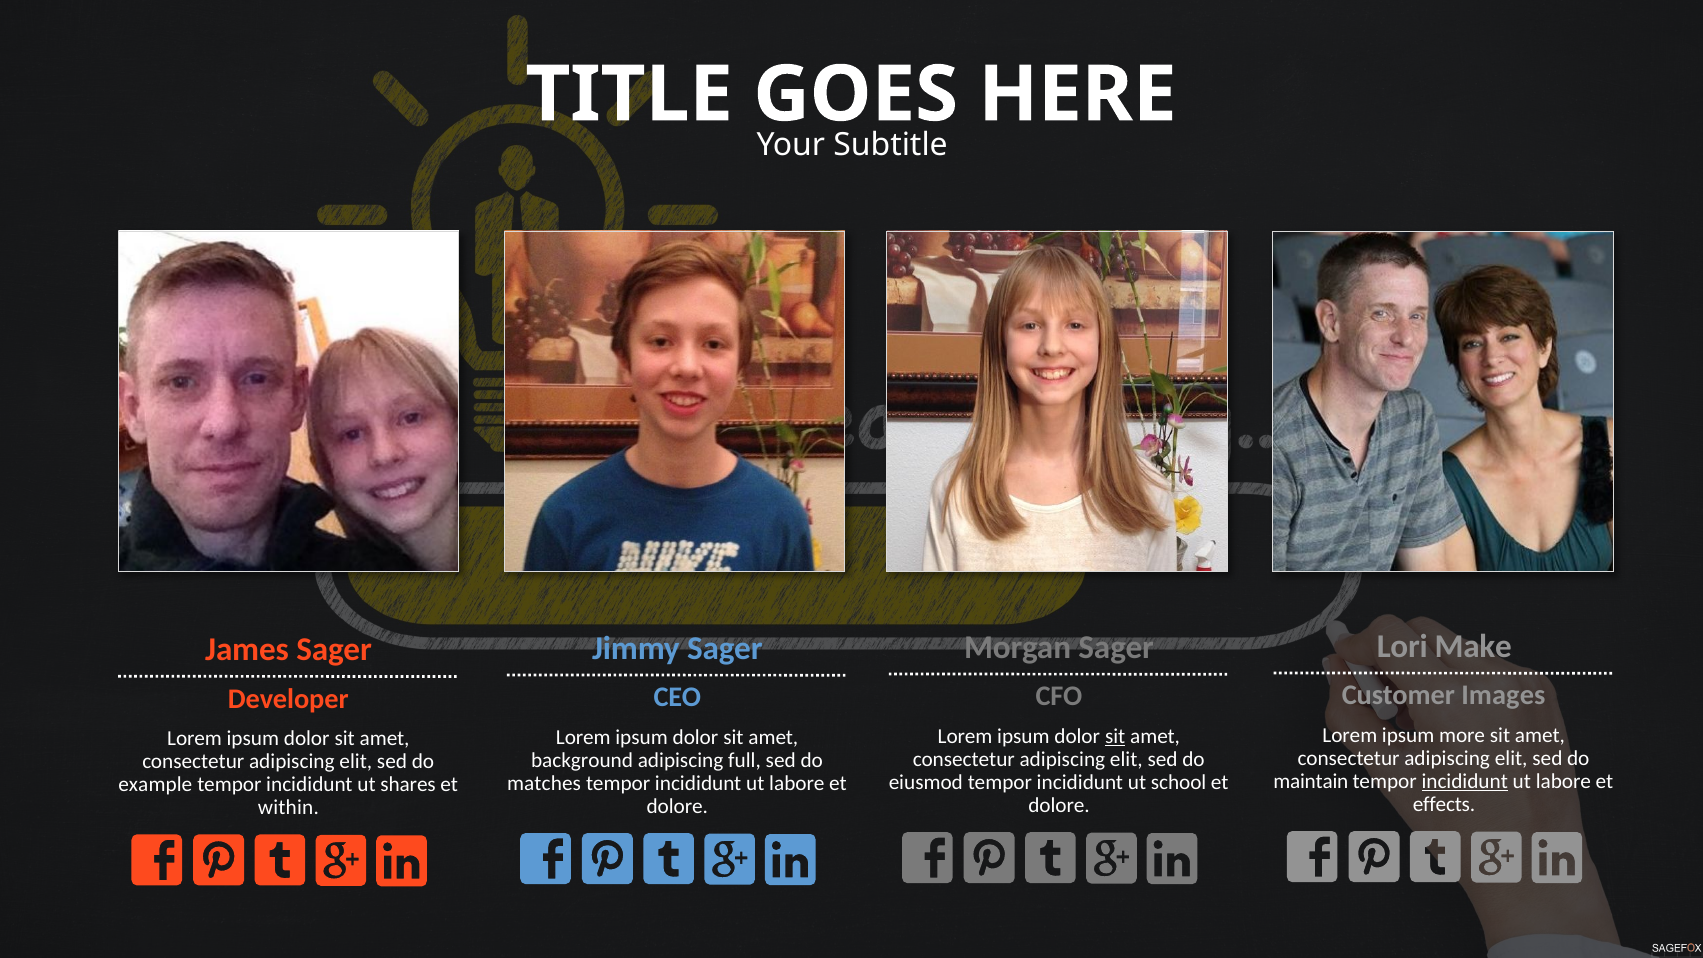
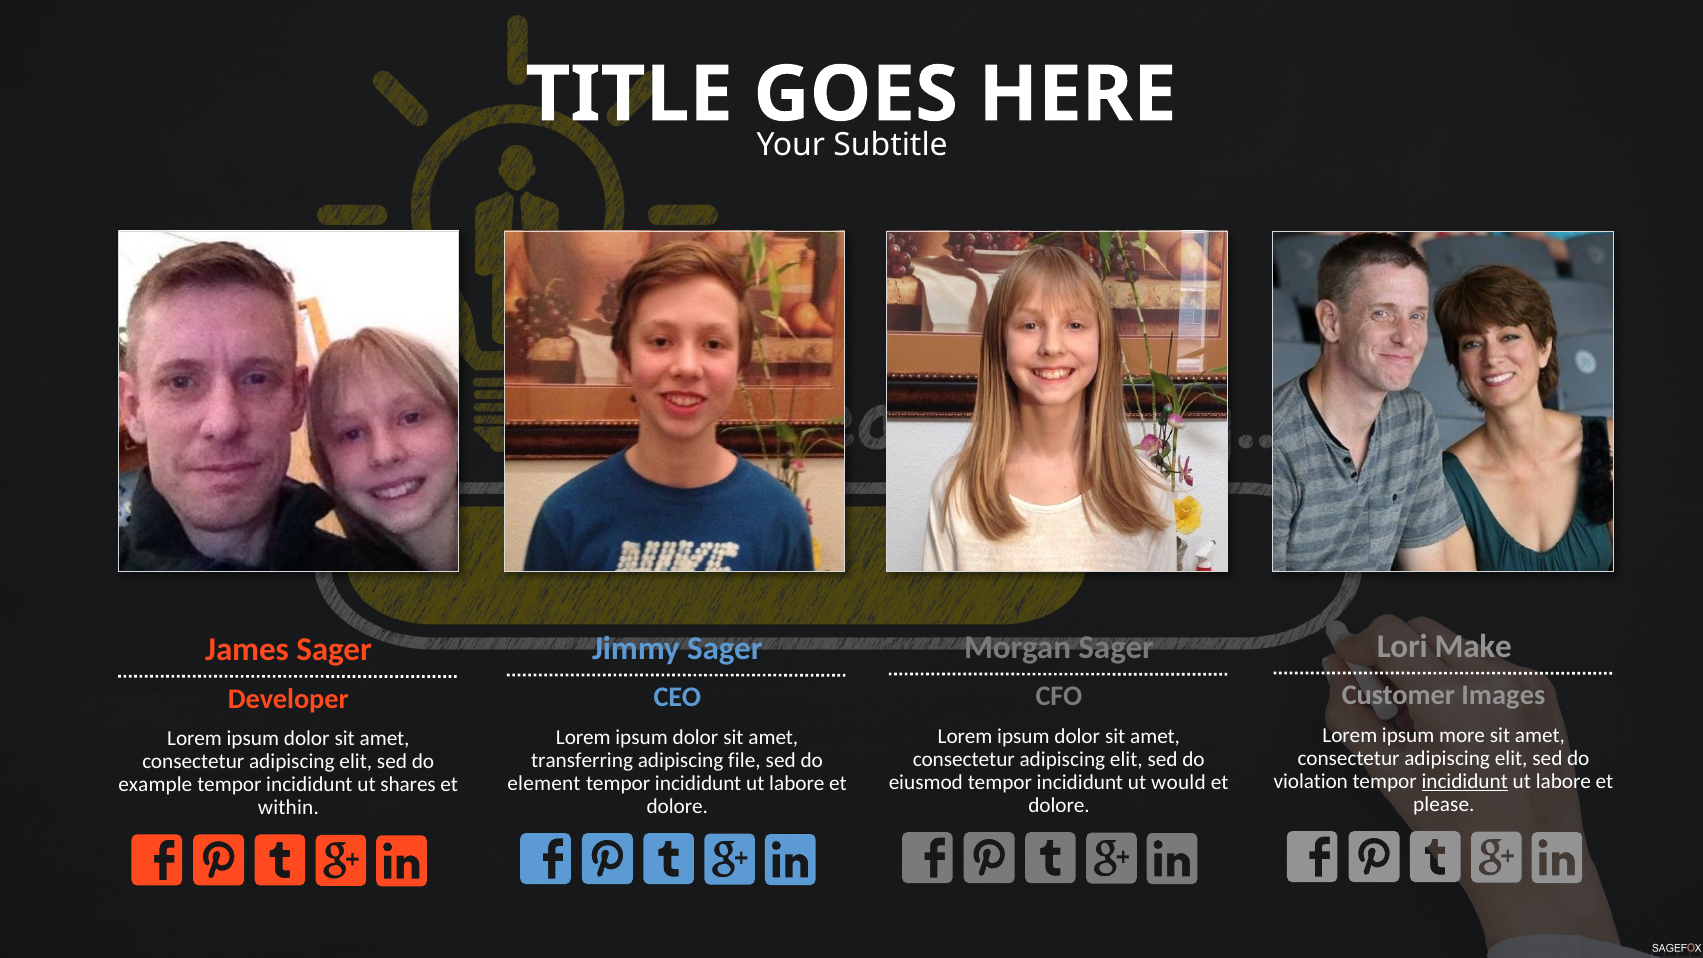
sit underline: present -> none (1115, 737)
background: background -> transferring (582, 761)
full: full -> file (744, 761)
maintain: maintain -> violation (1311, 782)
school: school -> would (1178, 783)
matches: matches -> element (544, 784)
effects: effects -> please (1444, 805)
